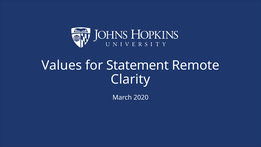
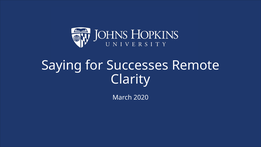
Values: Values -> Saying (62, 65)
Statement: Statement -> Successes (137, 65)
